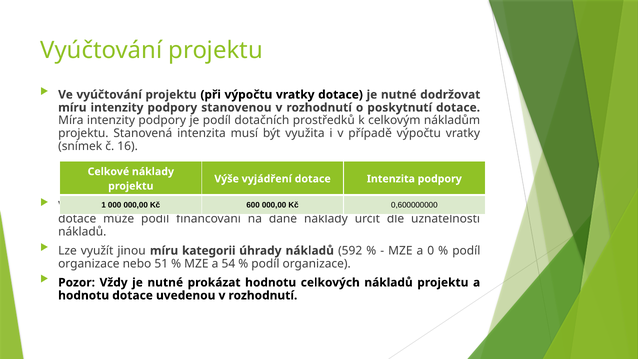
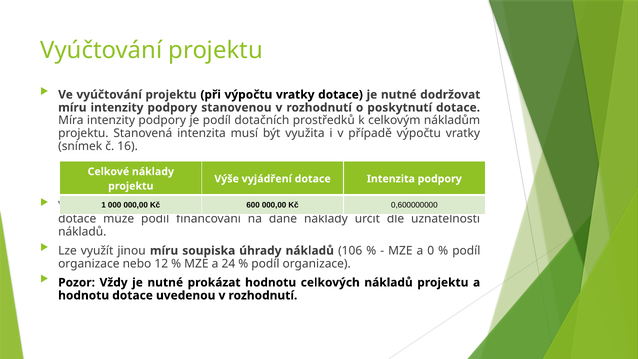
kategorii: kategorii -> soupiska (209, 251)
592: 592 -> 106 (350, 251)
51: 51 -> 12 (161, 264)
54: 54 -> 24 (228, 264)
